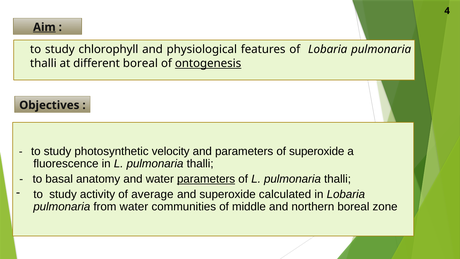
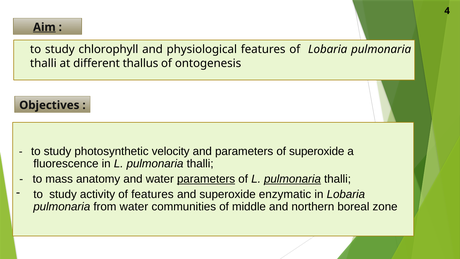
different boreal: boreal -> thallus (140, 63)
ontogenesis underline: present -> none (208, 63)
basal: basal -> mass (59, 179)
pulmonaria underline: none -> present (292, 179)
of average: average -> features (152, 194)
calculated: calculated -> enzymatic (285, 194)
